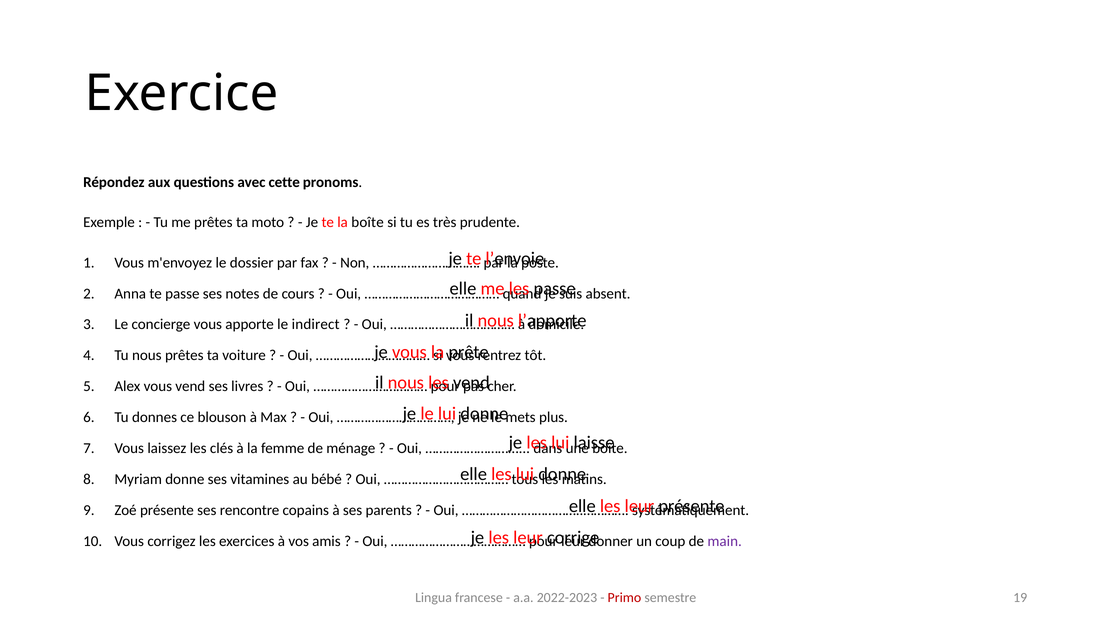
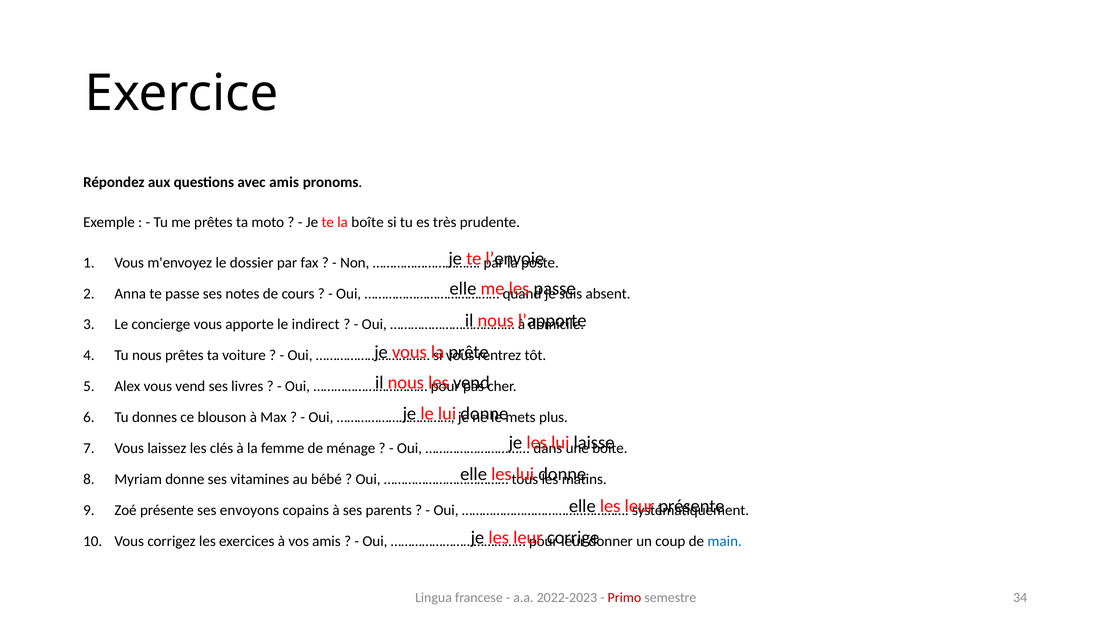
avec cette: cette -> amis (284, 182)
rencontre: rencontre -> envoyons (249, 510)
main colour: purple -> blue (725, 541)
19: 19 -> 34 (1020, 597)
